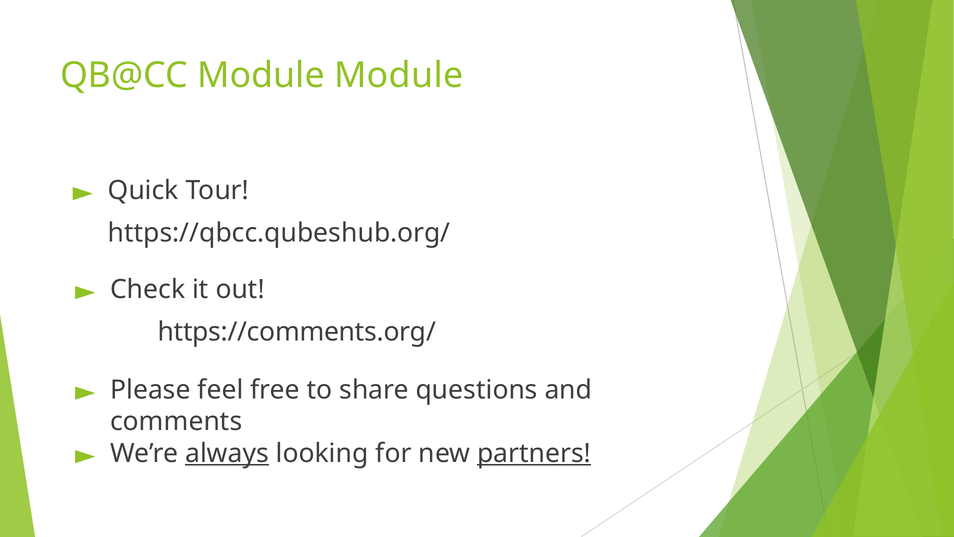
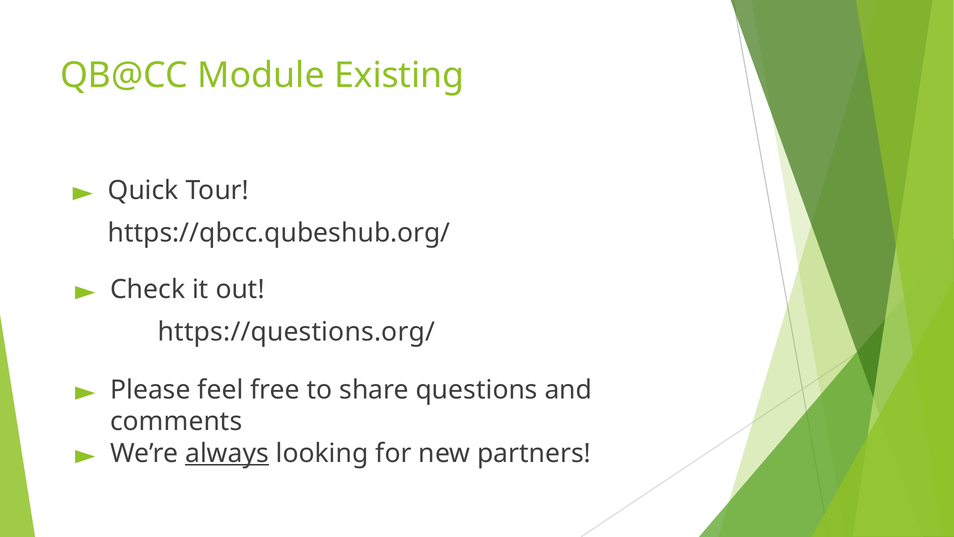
Module Module: Module -> Existing (399, 75)
https://comments.org/: https://comments.org/ -> https://questions.org/ (297, 332)
partners underline: present -> none (534, 453)
